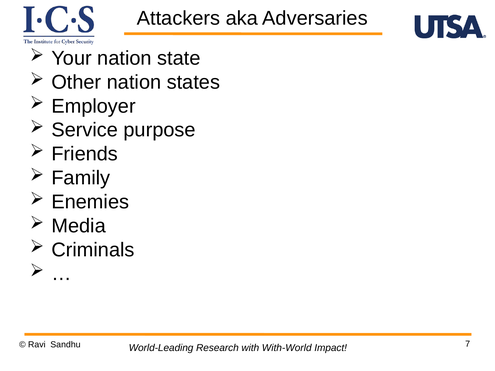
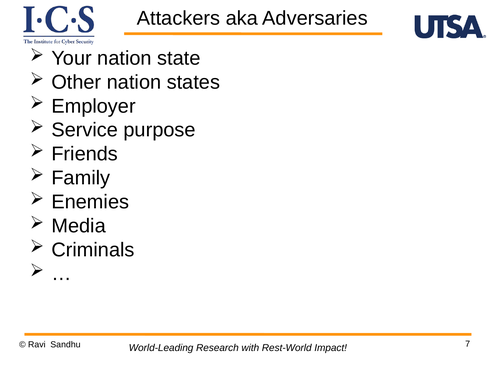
With-World: With-World -> Rest-World (287, 348)
